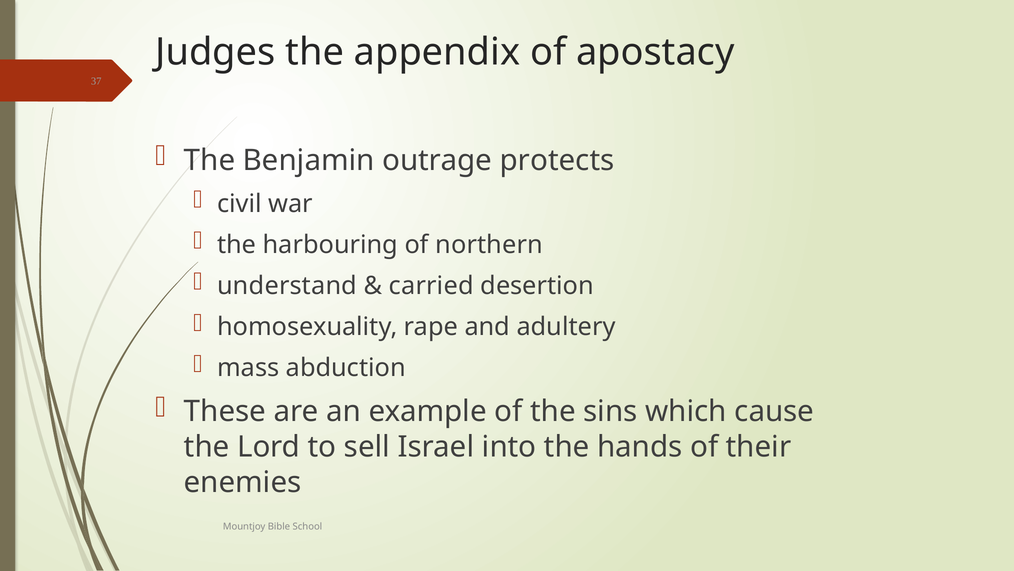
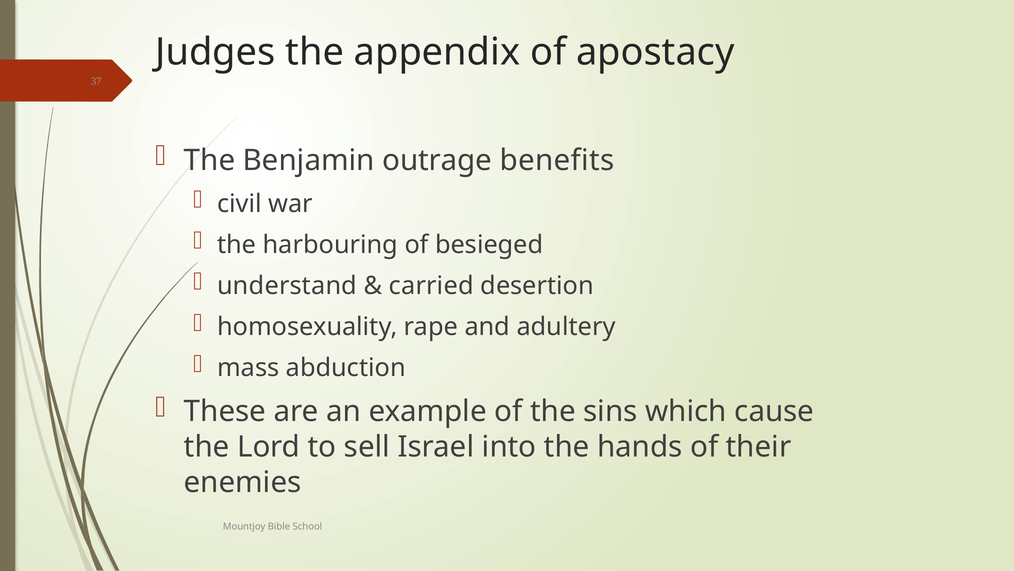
protects: protects -> benefits (557, 160)
northern: northern -> besieged (489, 244)
